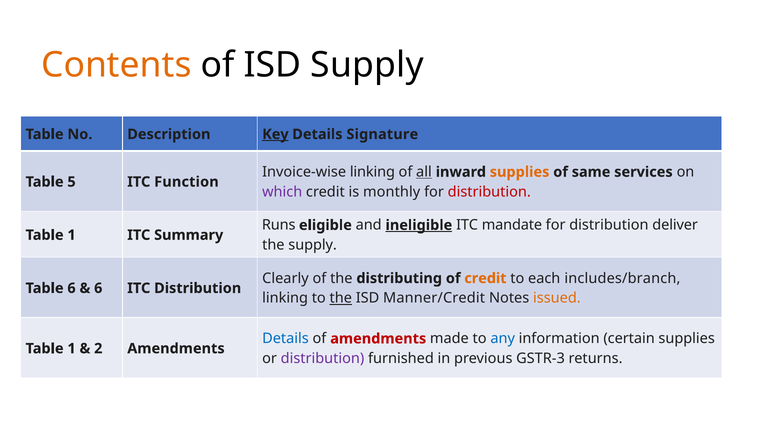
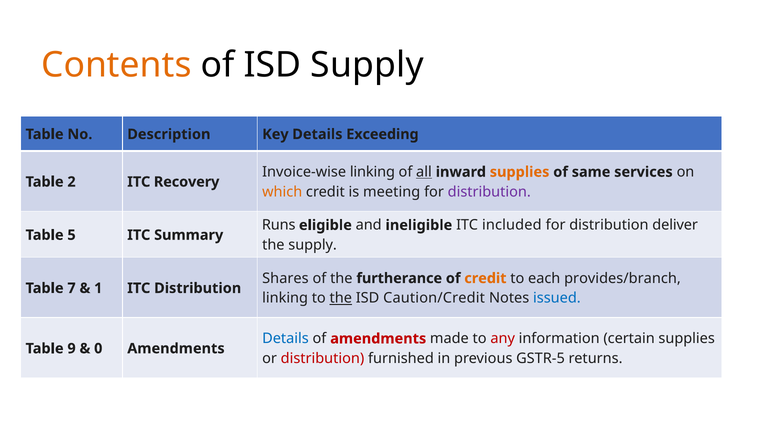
Key underline: present -> none (275, 134)
Signature: Signature -> Exceeding (382, 134)
5: 5 -> 2 (72, 182)
Function: Function -> Recovery (187, 182)
which colour: purple -> orange (282, 192)
monthly: monthly -> meeting (392, 192)
distribution colour: red -> purple (489, 192)
ineligible underline: present -> none (419, 225)
mandate: mandate -> included (512, 225)
1: 1 -> 5 (72, 235)
Clearly: Clearly -> Shares (285, 278)
distributing: distributing -> furtherance (399, 278)
includes/branch: includes/branch -> provides/branch (622, 278)
Table 6: 6 -> 7 (72, 288)
6: 6 -> 1 (98, 288)
Manner/Credit: Manner/Credit -> Caution/Credit (434, 298)
issued colour: orange -> blue (557, 298)
any colour: blue -> red (503, 339)
1: 1 -> 9 (72, 348)
2: 2 -> 0 (98, 348)
distribution colour: purple -> red (323, 358)
GSTR-3: GSTR-3 -> GSTR-5 (540, 358)
